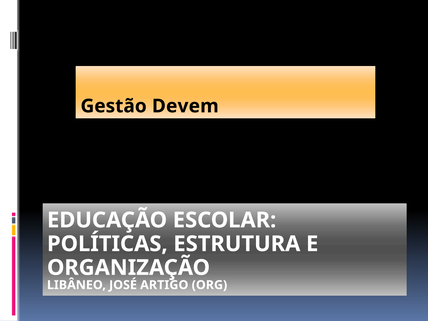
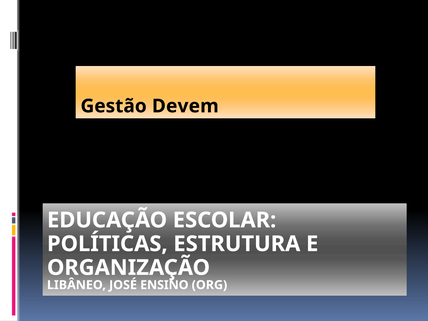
ARTIGO: ARTIGO -> ENSINO (164, 285)
